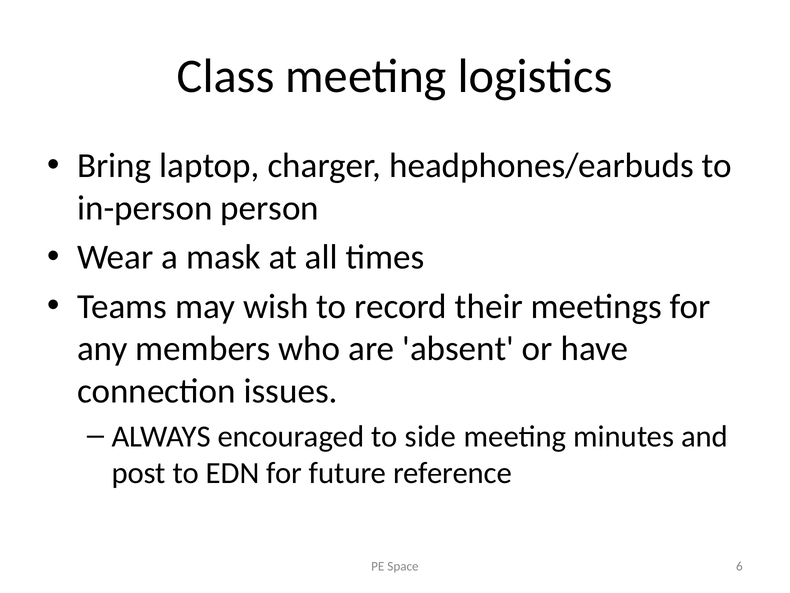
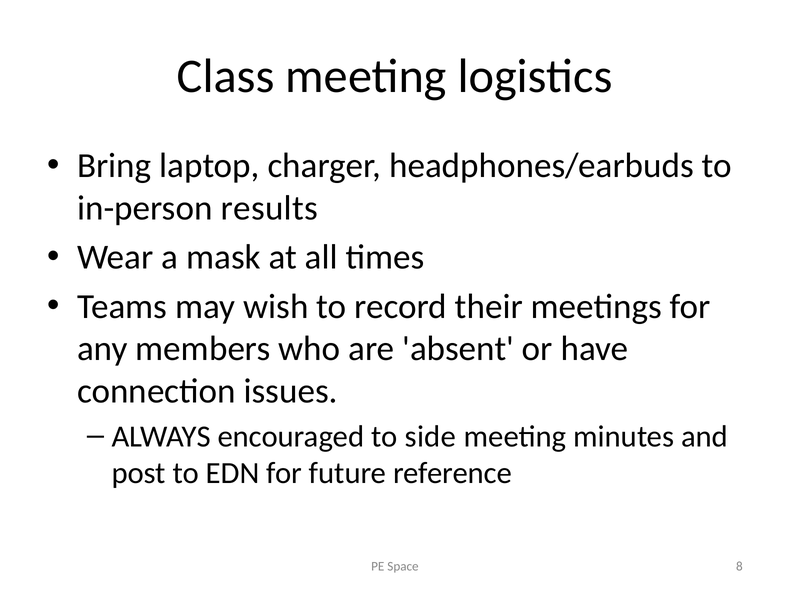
person: person -> results (269, 208)
6: 6 -> 8 (739, 566)
